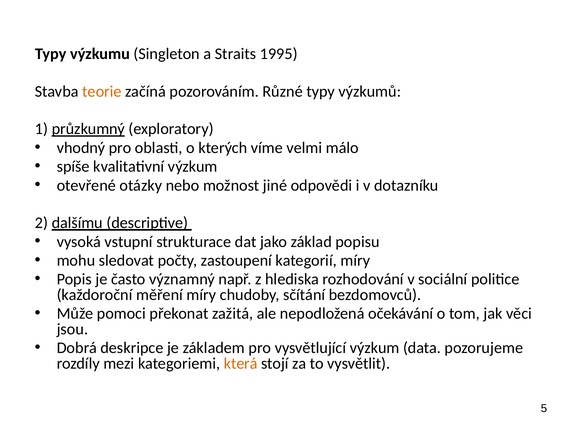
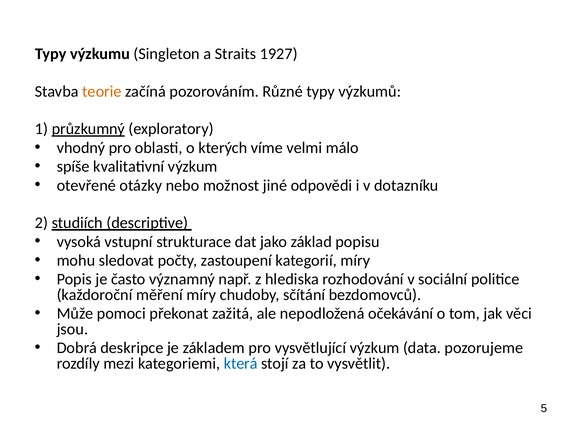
1995: 1995 -> 1927 (279, 54)
dalšímu: dalšímu -> studiích (77, 223)
která colour: orange -> blue (241, 363)
